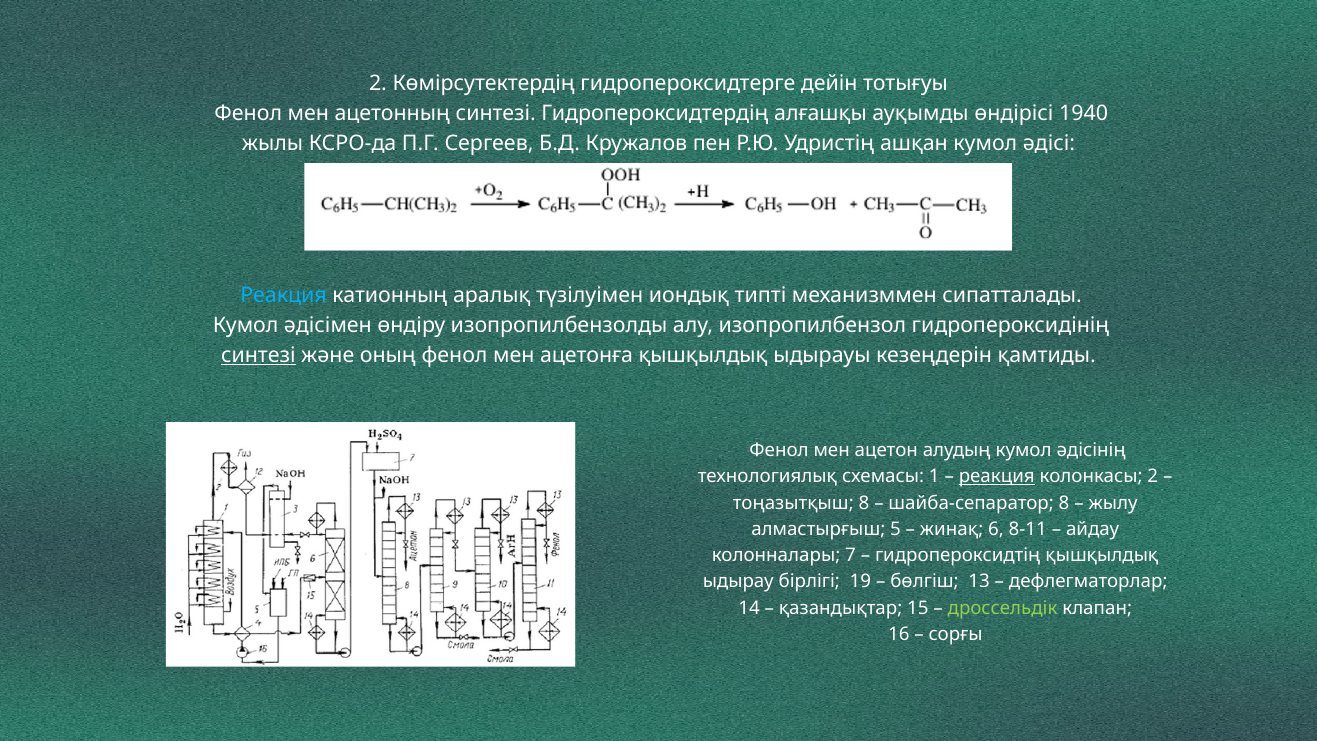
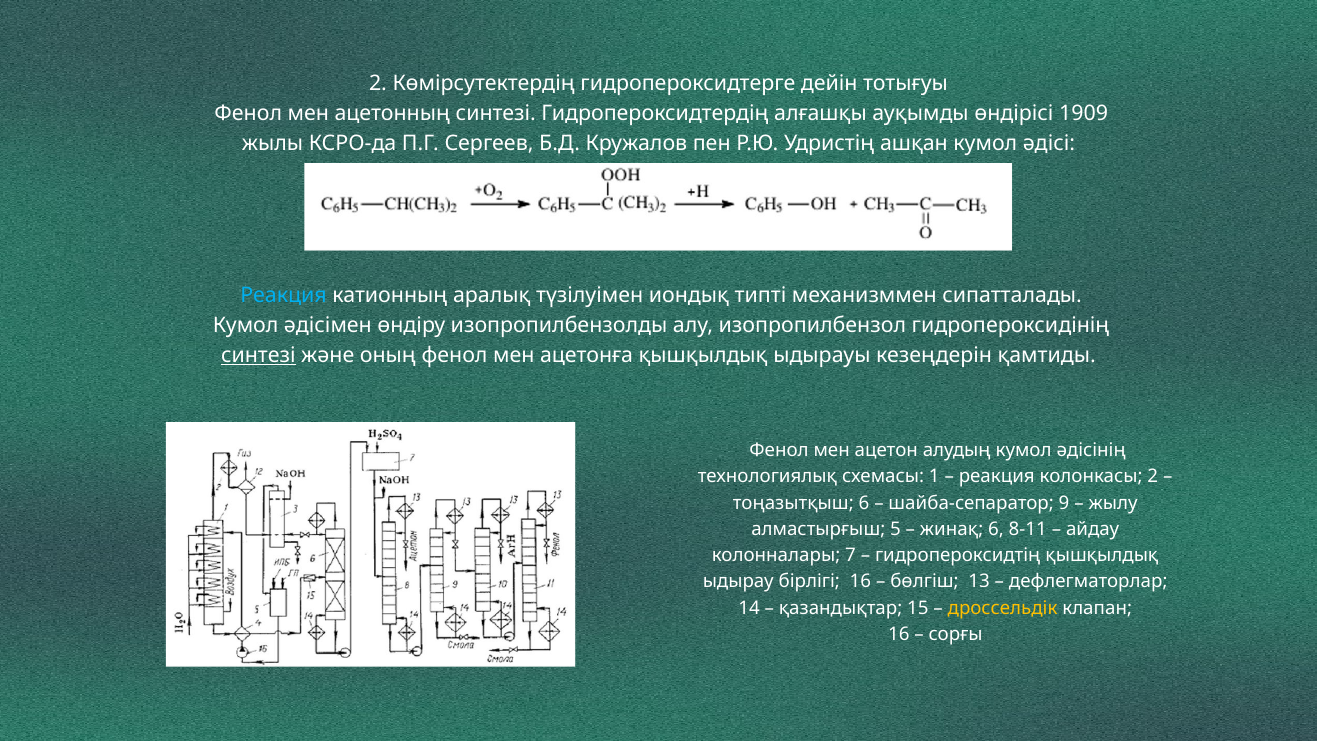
1940: 1940 -> 1909 (1084, 114)
реакция underline: present -> none (997, 476)
тоңазытқыш 8: 8 -> 6 (864, 503)
шайба-сепаратор 8: 8 -> 9 (1064, 503)
бірлігі 19: 19 -> 16 (860, 582)
дроссельдік colour: light green -> yellow (1003, 608)
